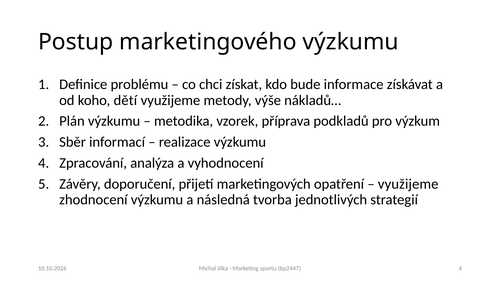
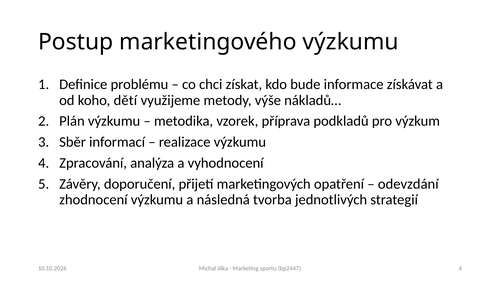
využijeme: využijeme -> odevzdání (408, 184)
